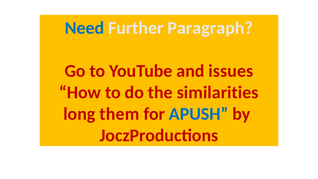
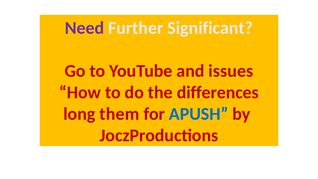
Need colour: blue -> purple (84, 28)
Paragraph: Paragraph -> Significant (210, 28)
similarities: similarities -> differences (218, 92)
